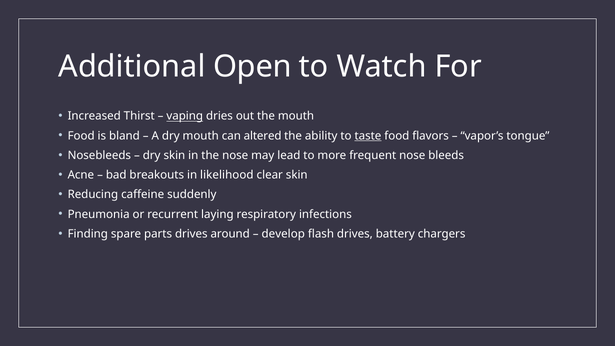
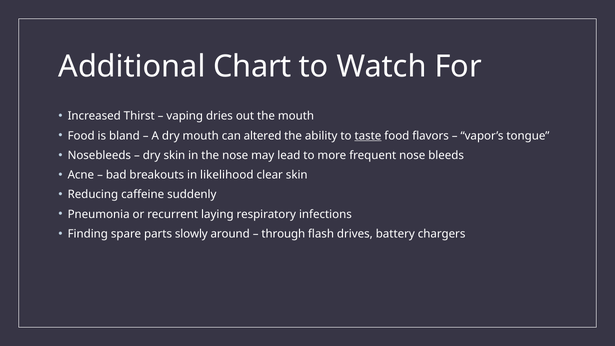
Open: Open -> Chart (252, 67)
vaping underline: present -> none (185, 116)
parts drives: drives -> slowly (191, 234)
develop: develop -> through (283, 234)
